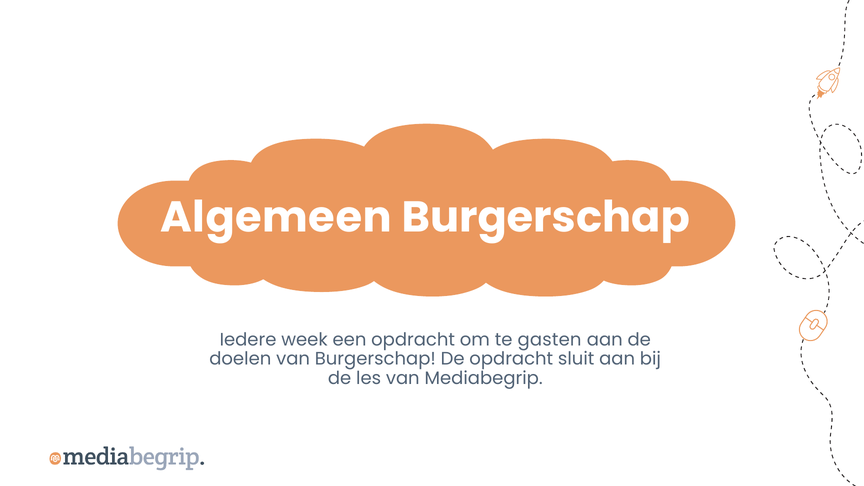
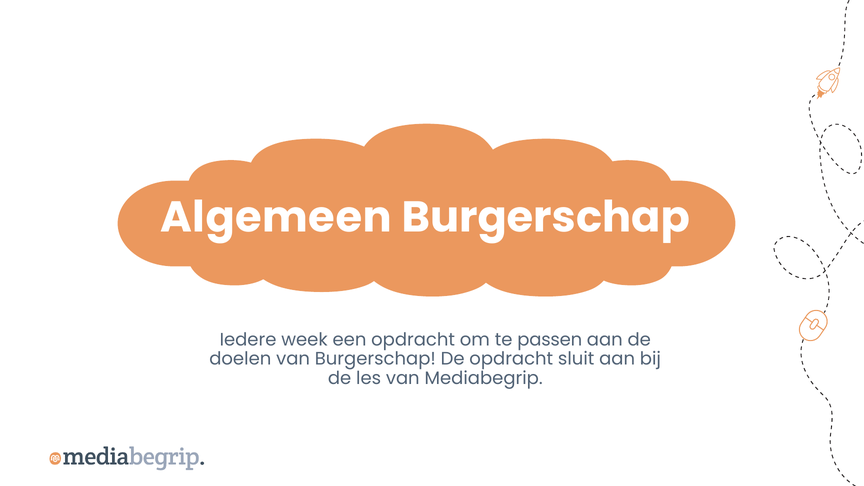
gasten: gasten -> passen (550, 340)
